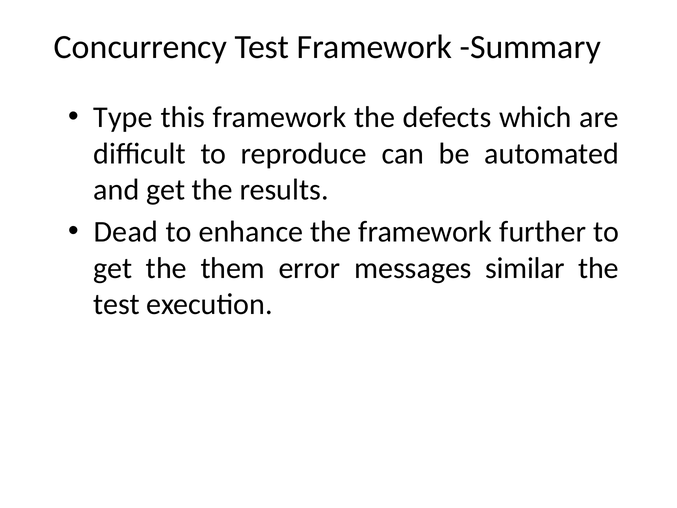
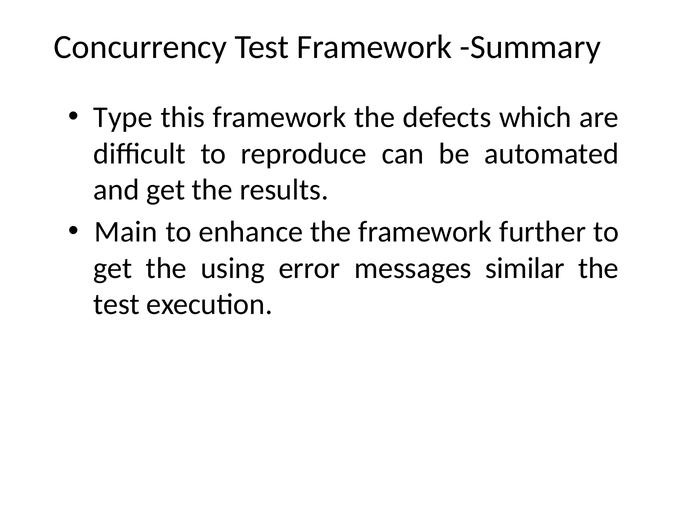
Dead: Dead -> Main (126, 232)
them: them -> using (233, 268)
